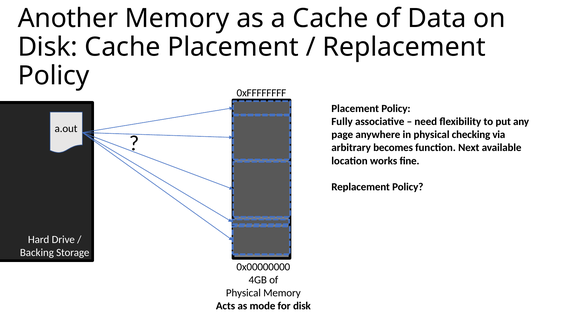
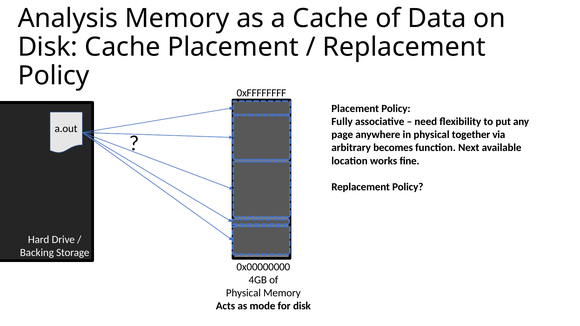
Another: Another -> Analysis (68, 18)
checking: checking -> together (471, 135)
